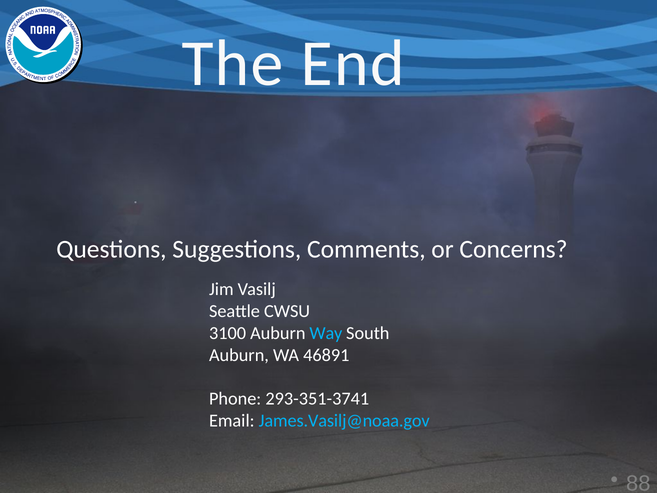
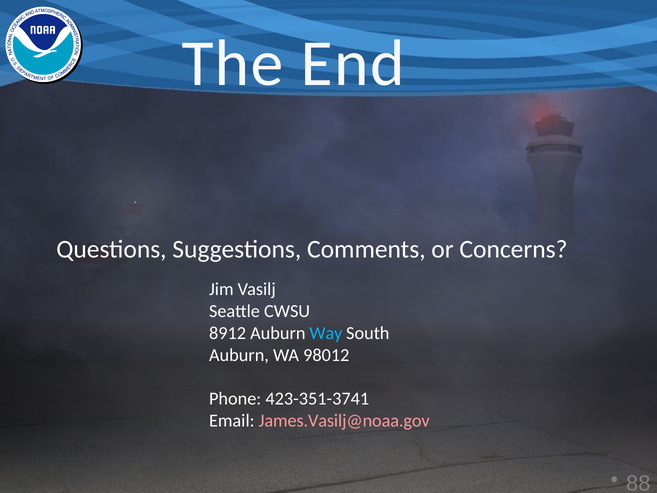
3100: 3100 -> 8912 (228, 333)
46891: 46891 -> 98012 (326, 355)
293-351-3741: 293-351-3741 -> 423-351-3741 (317, 399)
James.Vasilj@noaa.gov colour: light blue -> pink (344, 421)
